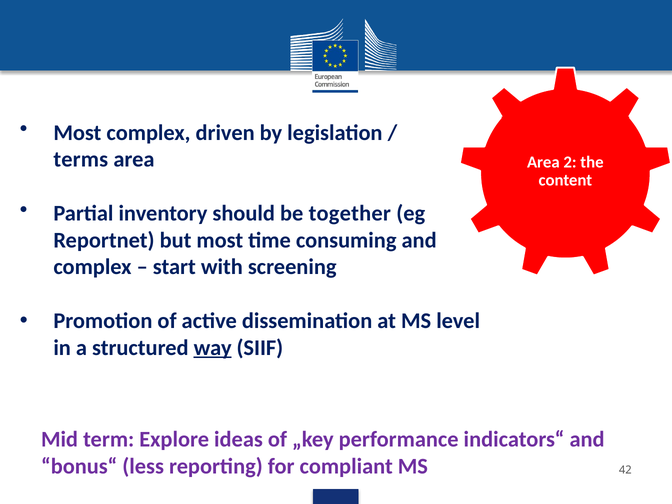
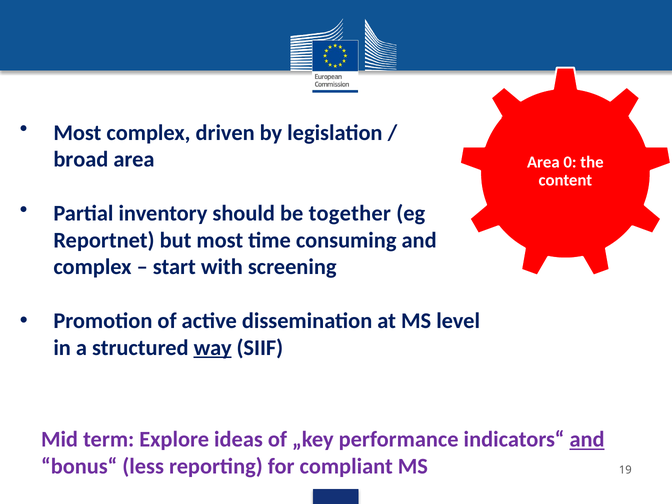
terms: terms -> broad (81, 160)
2: 2 -> 0 (570, 162)
and underline: none -> present (587, 440)
42: 42 -> 19 (625, 470)
